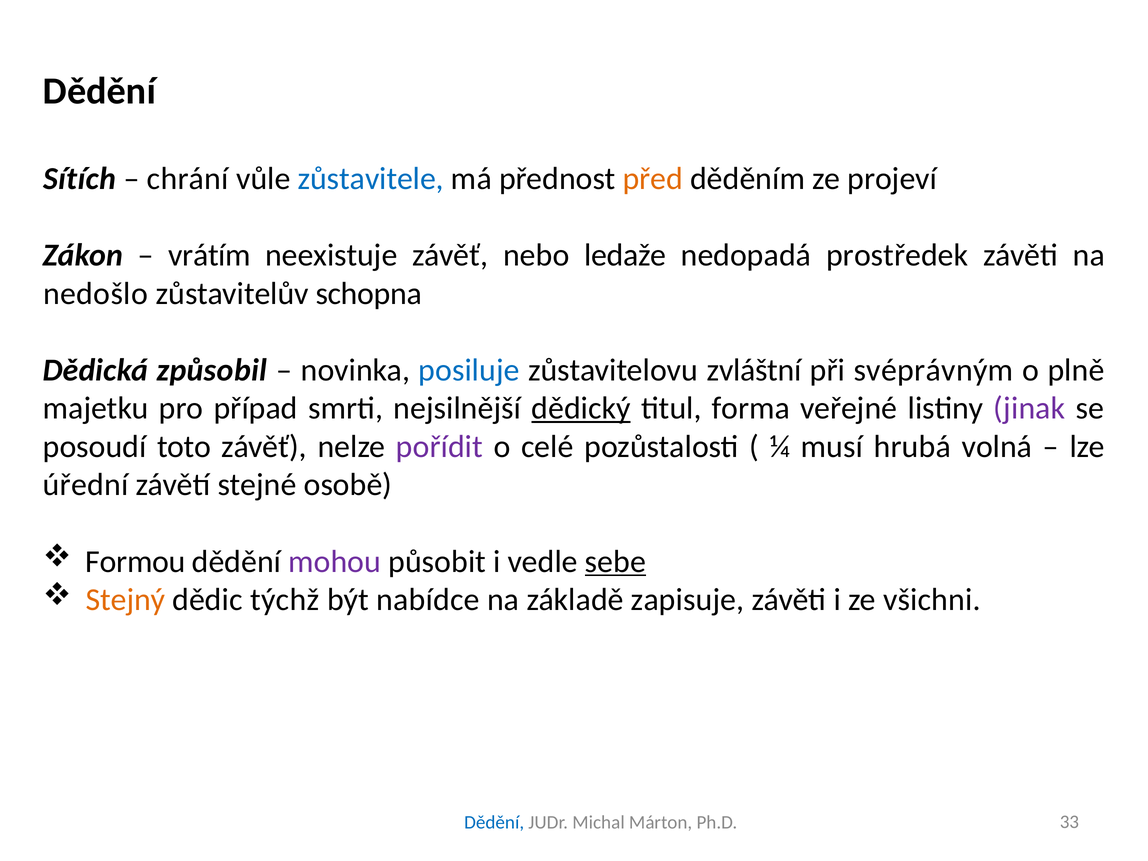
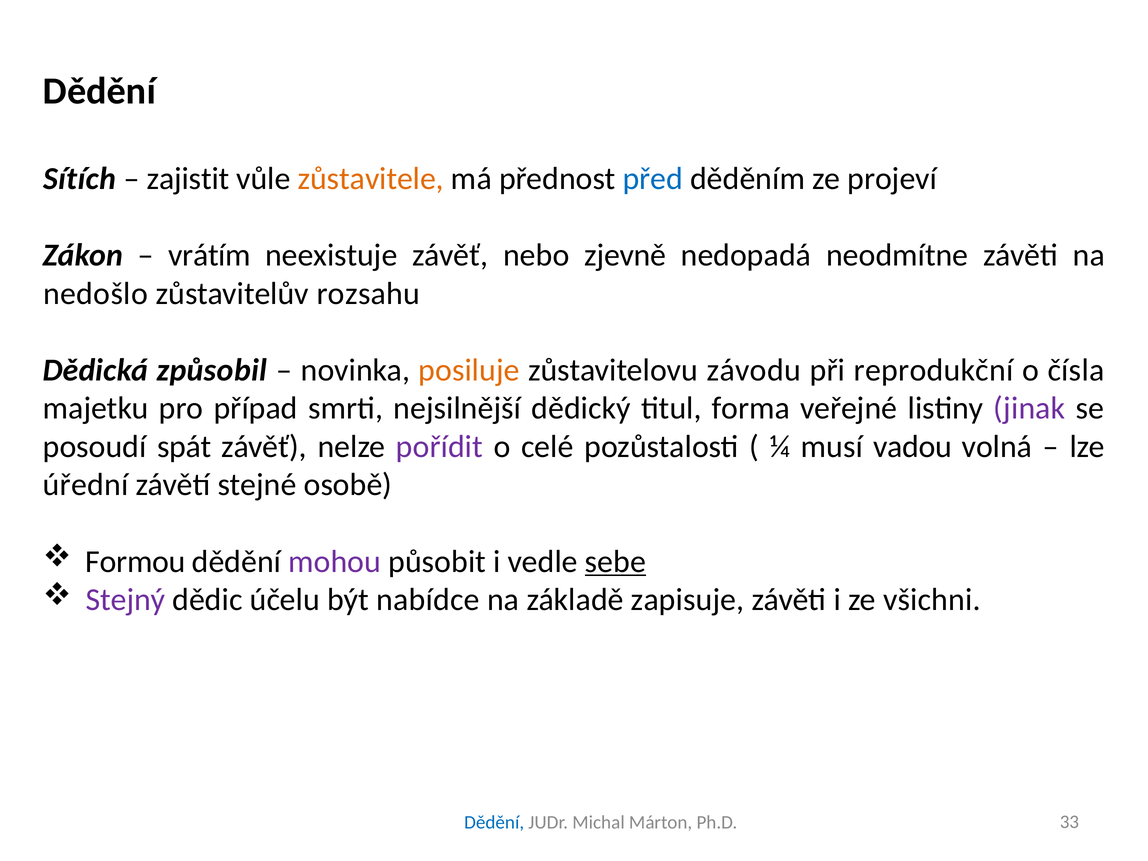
chrání: chrání -> zajistit (188, 179)
zůstavitele colour: blue -> orange (371, 179)
před colour: orange -> blue (653, 179)
ledaže: ledaže -> zjevně (625, 255)
prostředek: prostředek -> neodmítne (897, 255)
schopna: schopna -> rozsahu (368, 294)
posiluje colour: blue -> orange (469, 370)
zvláštní: zvláštní -> závodu (754, 370)
svéprávným: svéprávným -> reprodukční (934, 370)
plně: plně -> čísla (1076, 370)
dědický underline: present -> none (581, 408)
toto: toto -> spát (184, 447)
hrubá: hrubá -> vadou (913, 447)
Stejný colour: orange -> purple (126, 600)
týchž: týchž -> účelu (285, 600)
